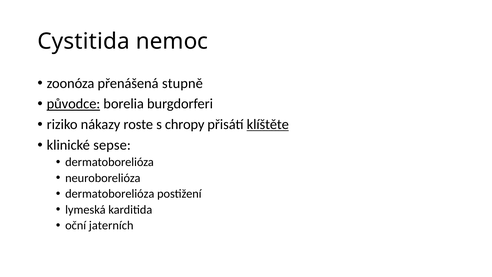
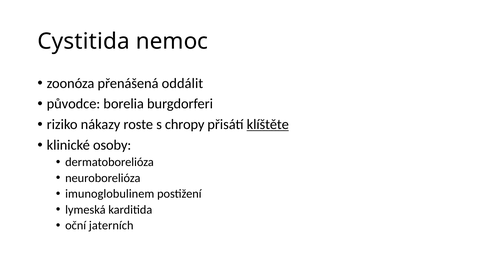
stupně: stupně -> oddálit (182, 83)
původce underline: present -> none (73, 104)
sepse: sepse -> osoby (112, 145)
dermatoborelióza: dermatoborelióza -> imunoglobulinem (110, 194)
